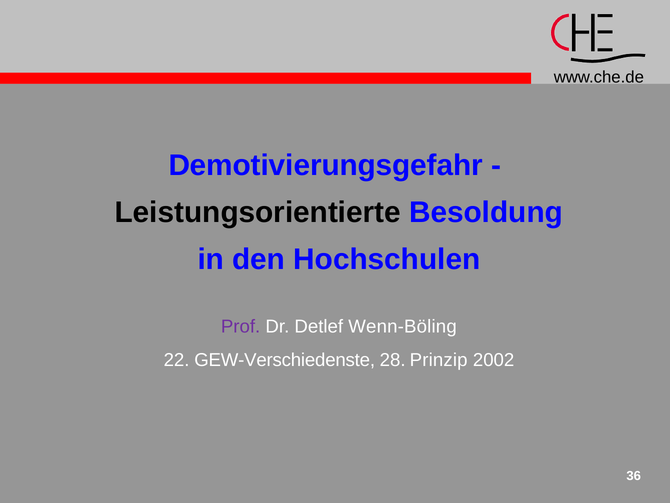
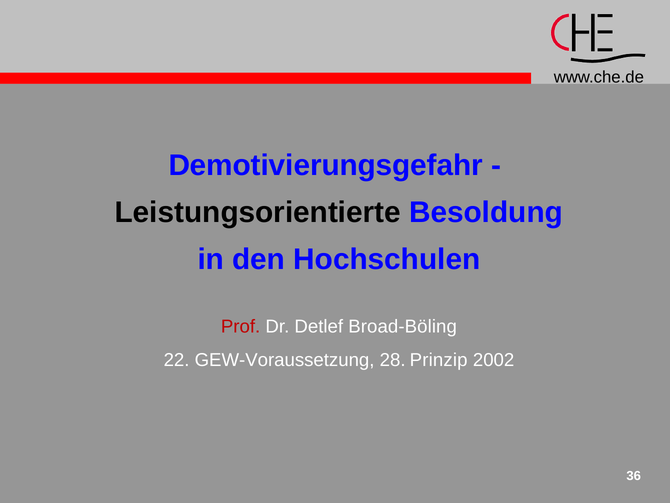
Prof colour: purple -> red (241, 326)
Wenn-Böling: Wenn-Böling -> Broad-Böling (403, 326)
GEW-Verschiedenste: GEW-Verschiedenste -> GEW-Voraussetzung (285, 360)
